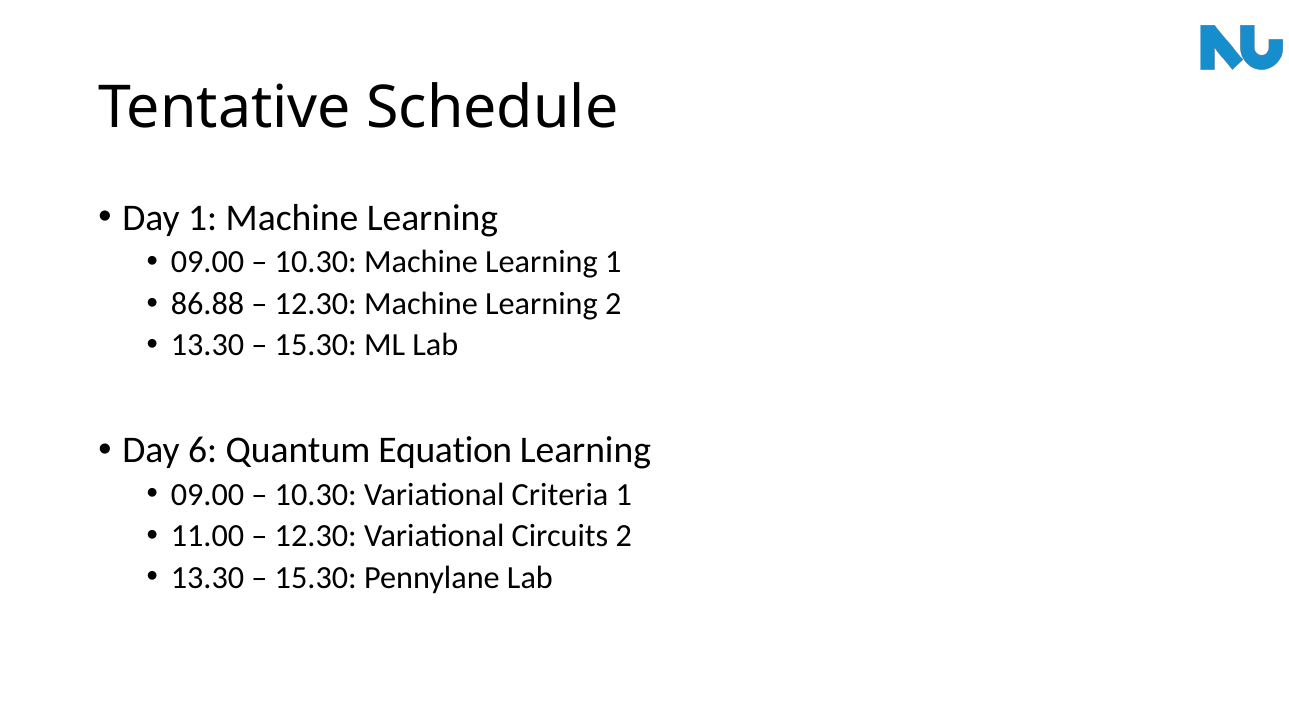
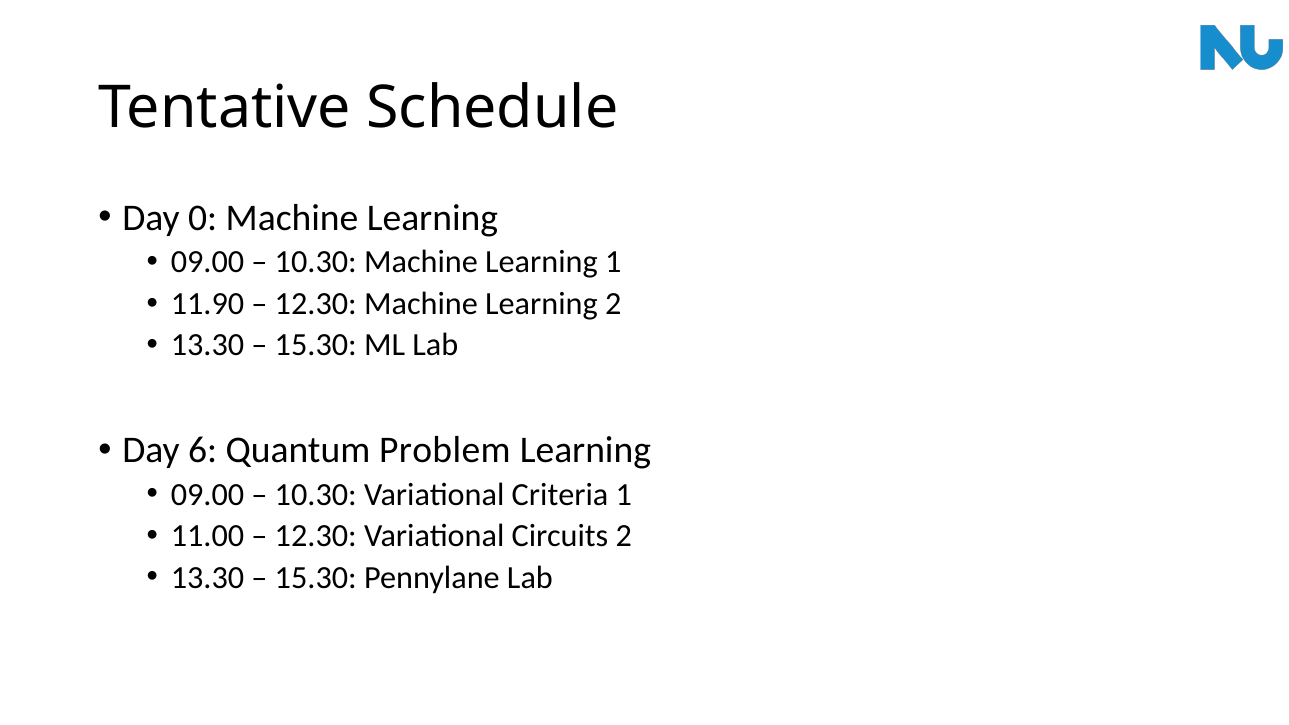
Day 1: 1 -> 0 (203, 218)
86.88: 86.88 -> 11.90 (207, 304)
Equation: Equation -> Problem (445, 450)
